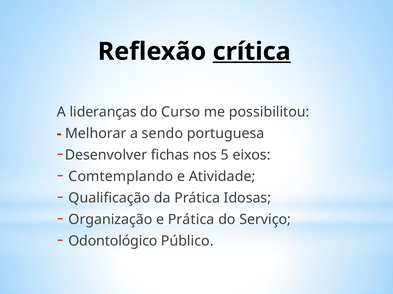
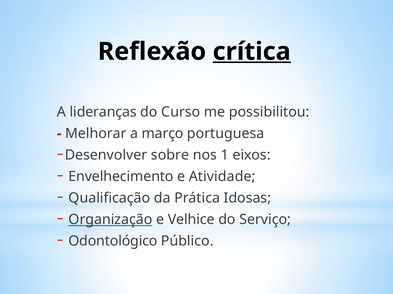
sendo: sendo -> março (163, 134)
fichas: fichas -> sobre (170, 155)
5: 5 -> 1 (225, 155)
Comtemplando: Comtemplando -> Envelhecimento (121, 177)
Organização underline: none -> present (110, 220)
e Prática: Prática -> Velhice (191, 220)
